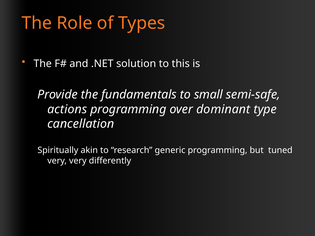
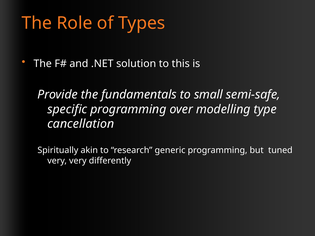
actions: actions -> specific (67, 109)
dominant: dominant -> modelling (223, 109)
